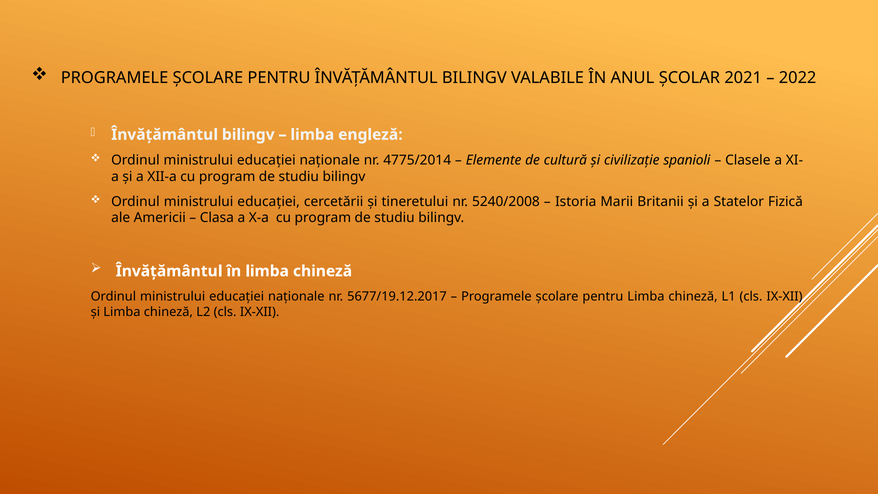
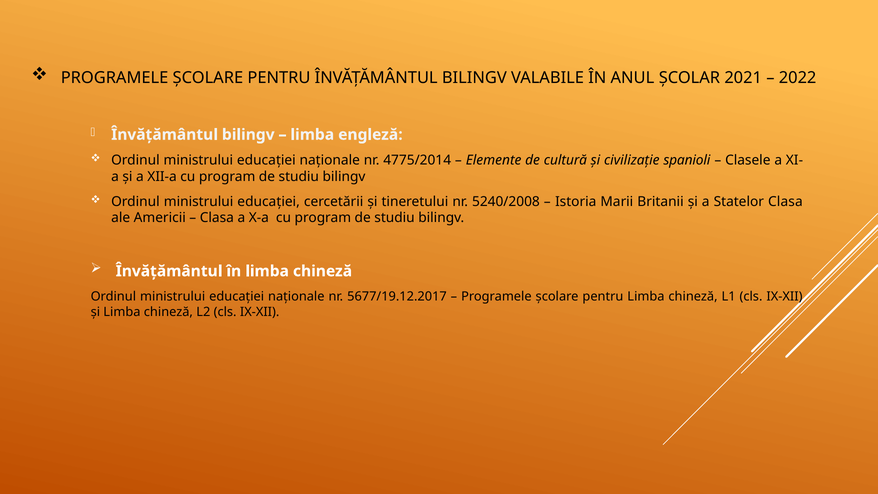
Statelor Fizică: Fizică -> Clasa (785, 201)
